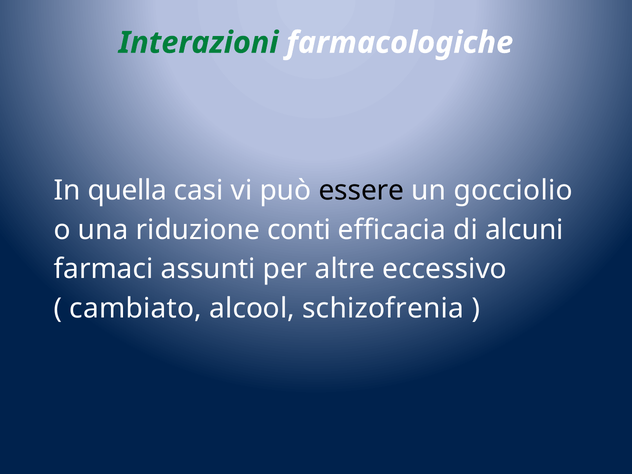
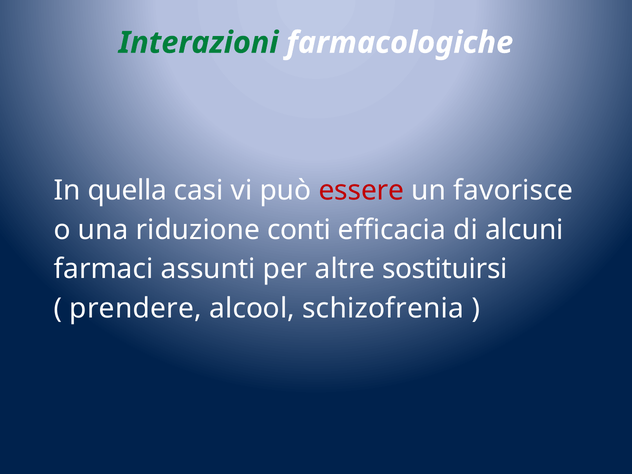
essere colour: black -> red (361, 191)
gocciolio: gocciolio -> favorisce (513, 191)
eccessivo: eccessivo -> sostituirsi (445, 269)
cambiato: cambiato -> prendere (136, 309)
